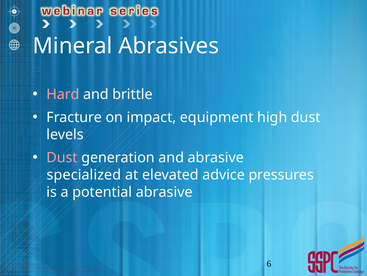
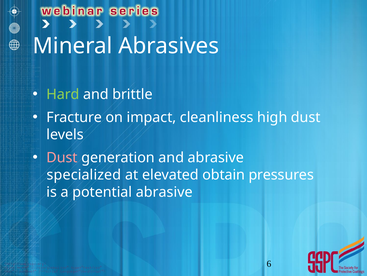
Hard colour: pink -> light green (63, 94)
equipment: equipment -> cleanliness (217, 117)
advice: advice -> obtain (224, 174)
